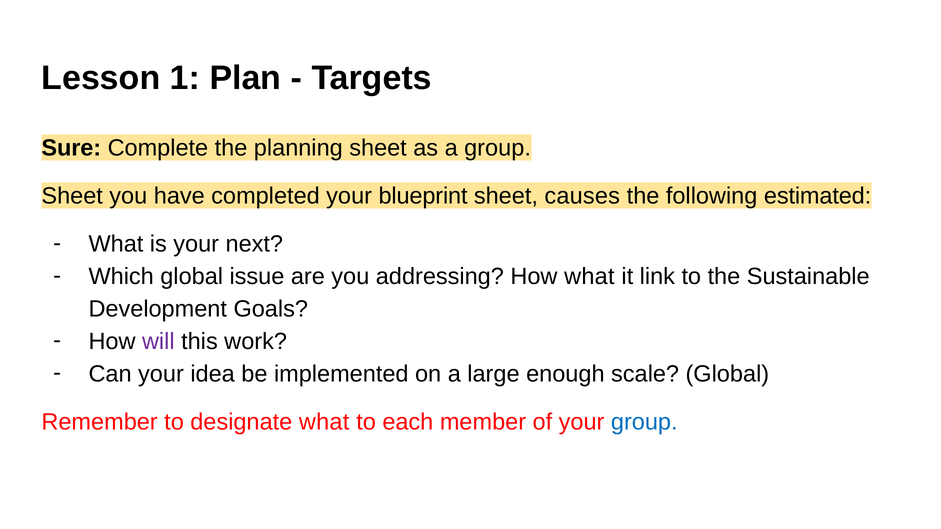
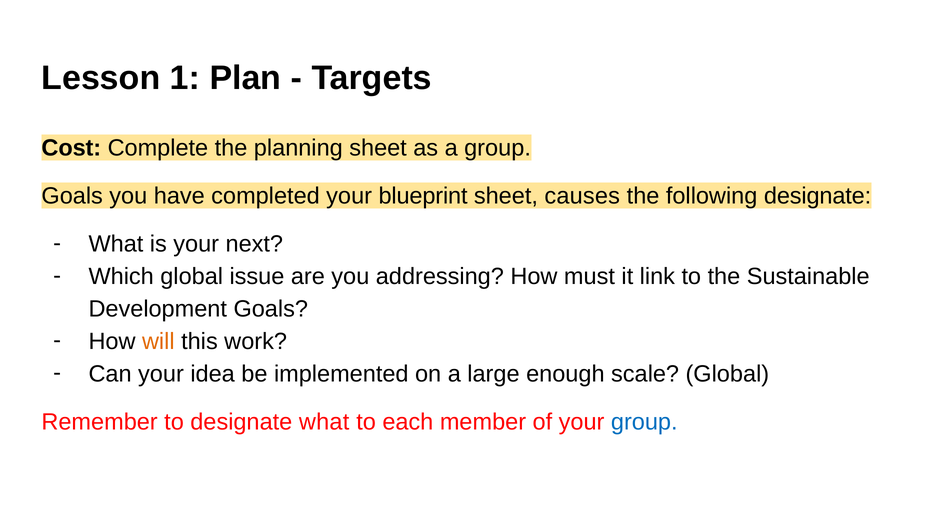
Sure: Sure -> Cost (71, 148)
Sheet: Sheet -> Goals (72, 196)
following estimated: estimated -> designate (818, 196)
How what: what -> must (589, 277)
will colour: purple -> orange (158, 342)
